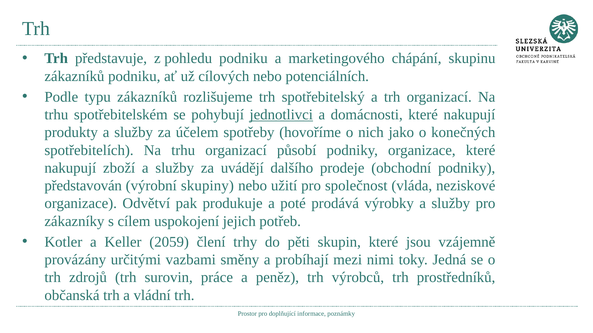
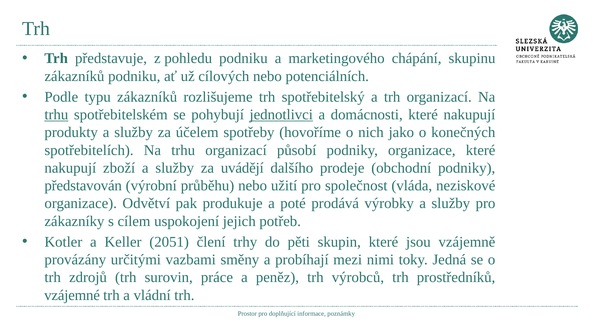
trhu underline: none -> present (56, 115)
skupiny: skupiny -> průběhu (208, 186)
2059: 2059 -> 2051 (169, 242)
občanská: občanská -> vzájemné (72, 296)
